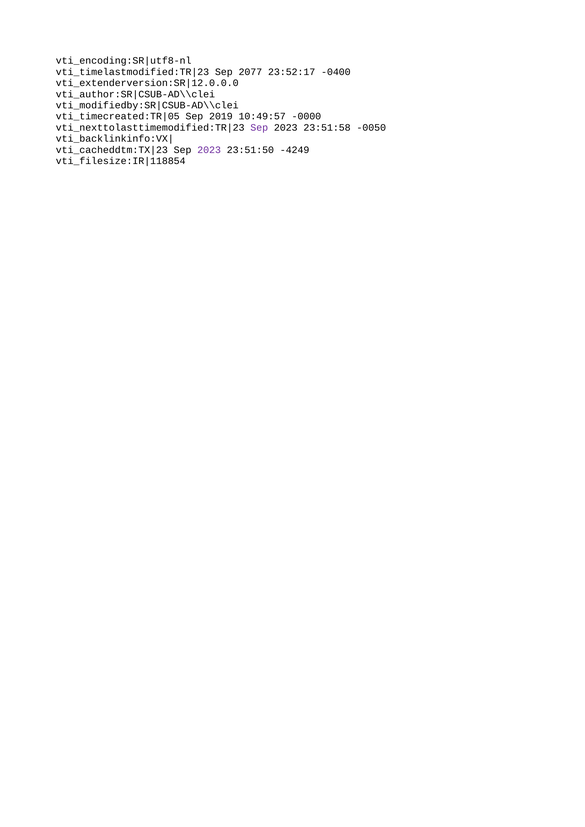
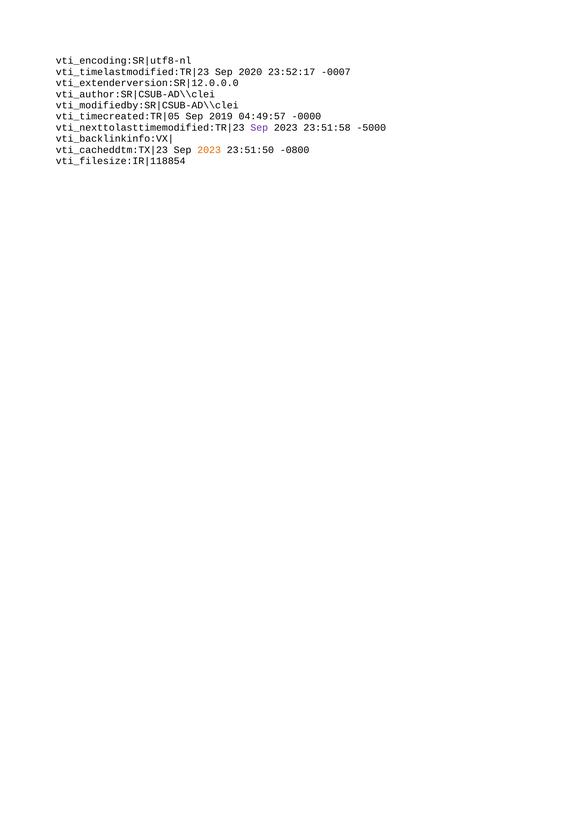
2077: 2077 -> 2020 (250, 72)
-0400: -0400 -> -0007 (336, 72)
10:49:57: 10:49:57 -> 04:49:57 (262, 116)
-0050: -0050 -> -5000 (371, 128)
2023 colour: purple -> orange (209, 150)
-4249: -4249 -> -0800 (295, 150)
